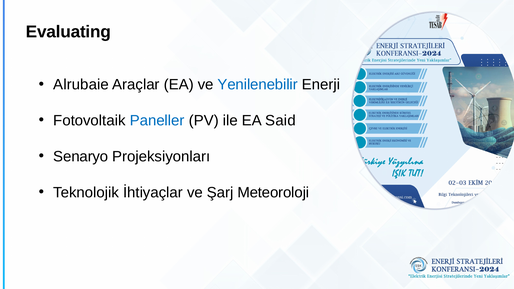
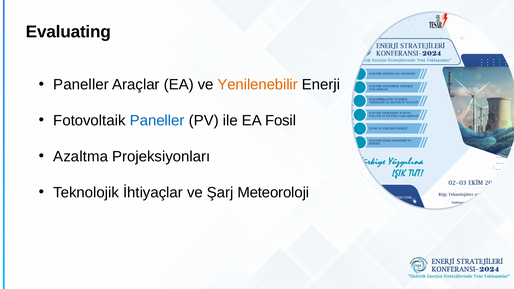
Alrubaie: Alrubaie -> Paneller (81, 85)
Yenilenebilir colour: blue -> orange (258, 85)
Said: Said -> Fosil (281, 121)
Senaryo: Senaryo -> Azaltma (81, 157)
